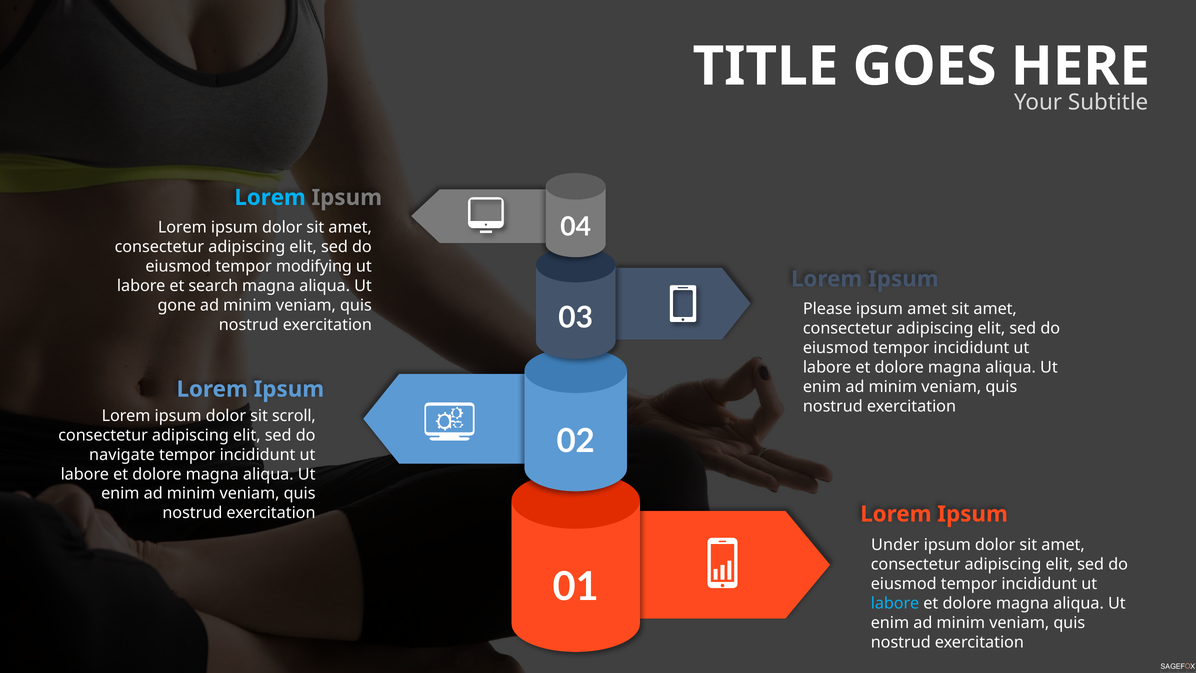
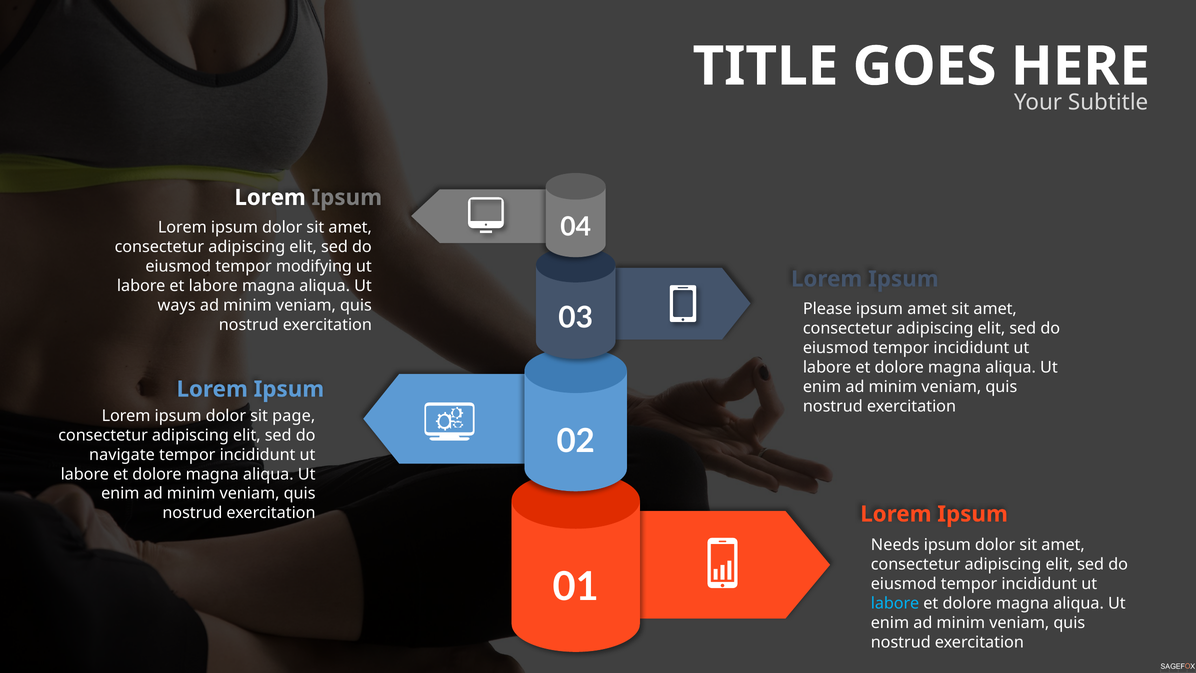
Lorem colour: light blue -> white (270, 197)
et search: search -> labore (213, 286)
gone: gone -> ways (177, 305)
scroll: scroll -> page (294, 416)
Under: Under -> Needs (895, 545)
